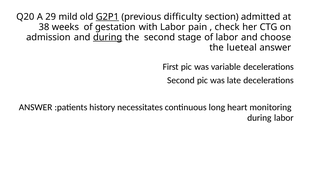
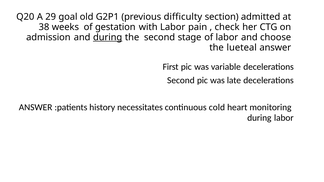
mild: mild -> goal (68, 17)
G2P1 underline: present -> none (107, 17)
long: long -> cold (217, 107)
